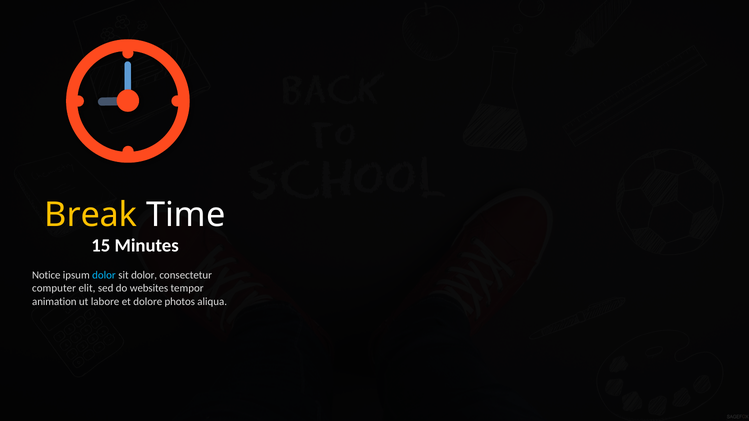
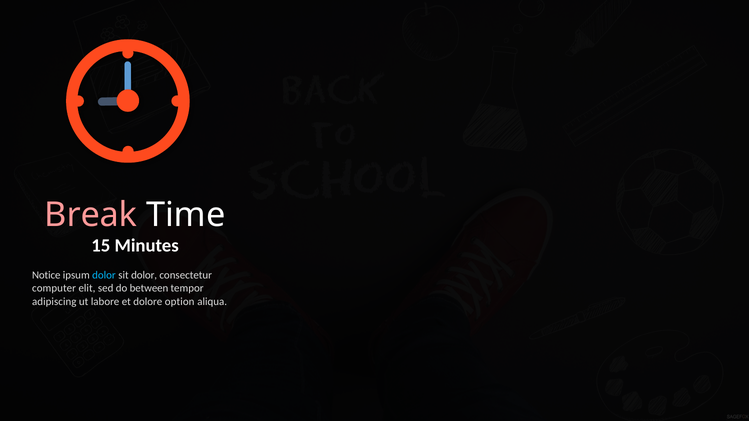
Break colour: yellow -> pink (91, 215)
websites: websites -> between (149, 289)
animation: animation -> adipiscing (54, 302)
photos: photos -> option (180, 302)
